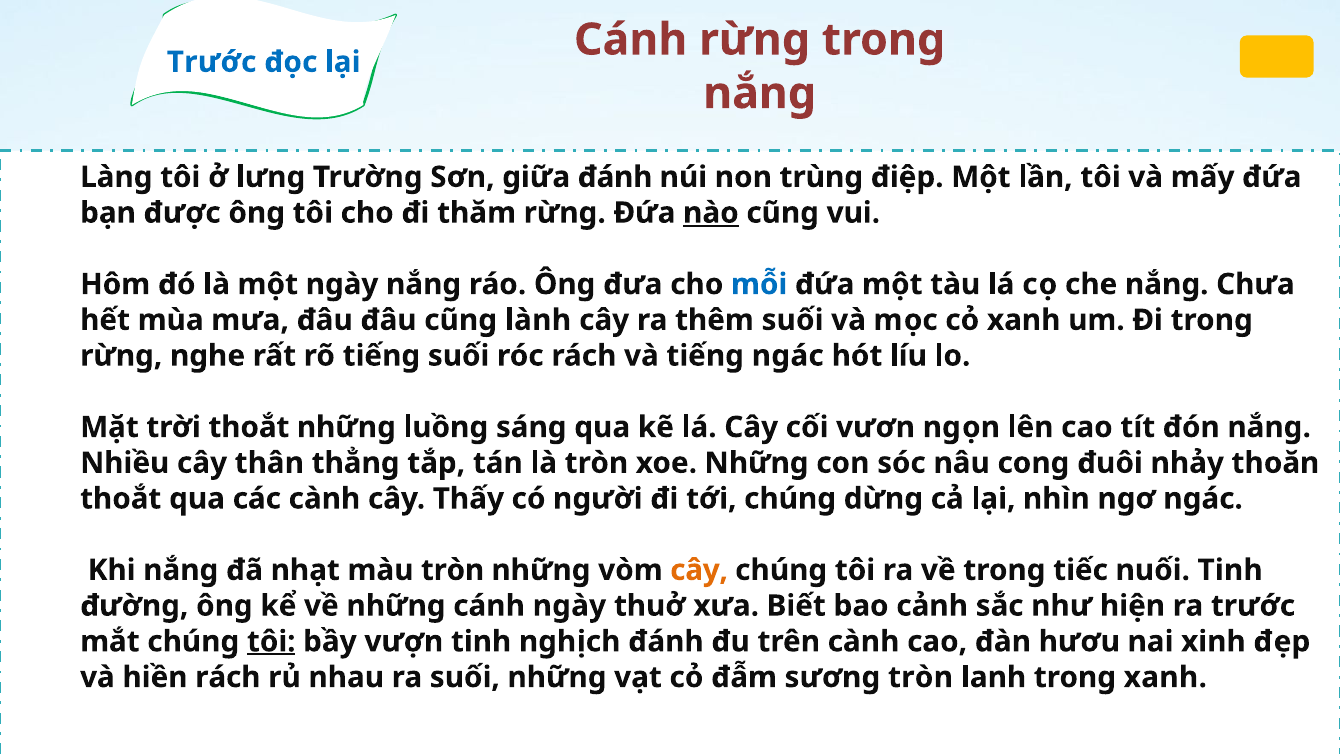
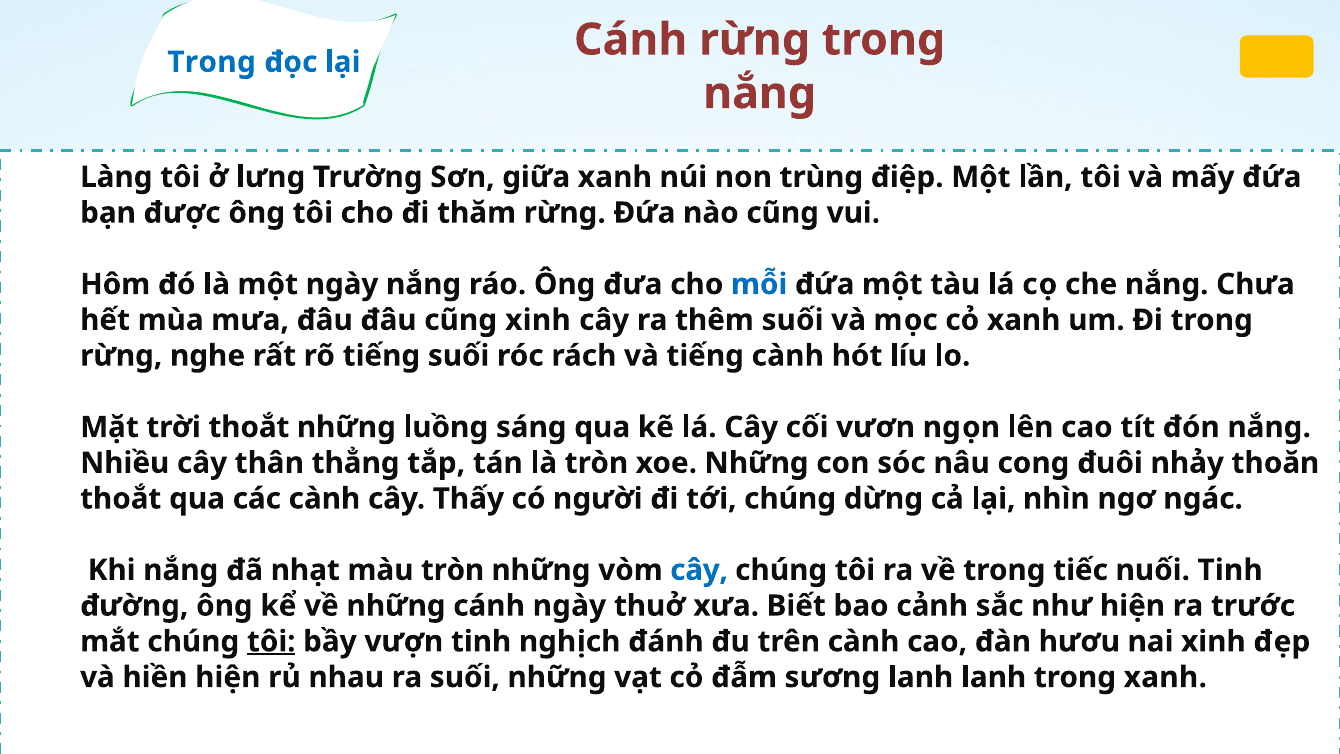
Trước: Trước -> Trong (212, 62)
giữa đánh: đánh -> xanh (615, 177)
nào underline: present -> none (711, 213)
cũng lành: lành -> xinh (538, 320)
tiếng ngác: ngác -> cành (788, 356)
cây colour: orange -> blue (699, 570)
hiền rách: rách -> hiện (228, 677)
sương tròn: tròn -> lanh (921, 677)
